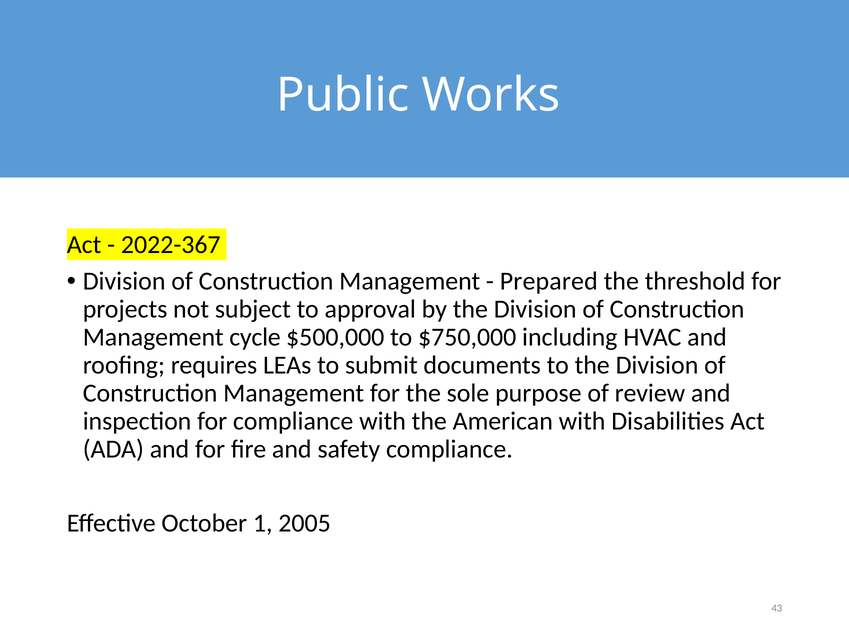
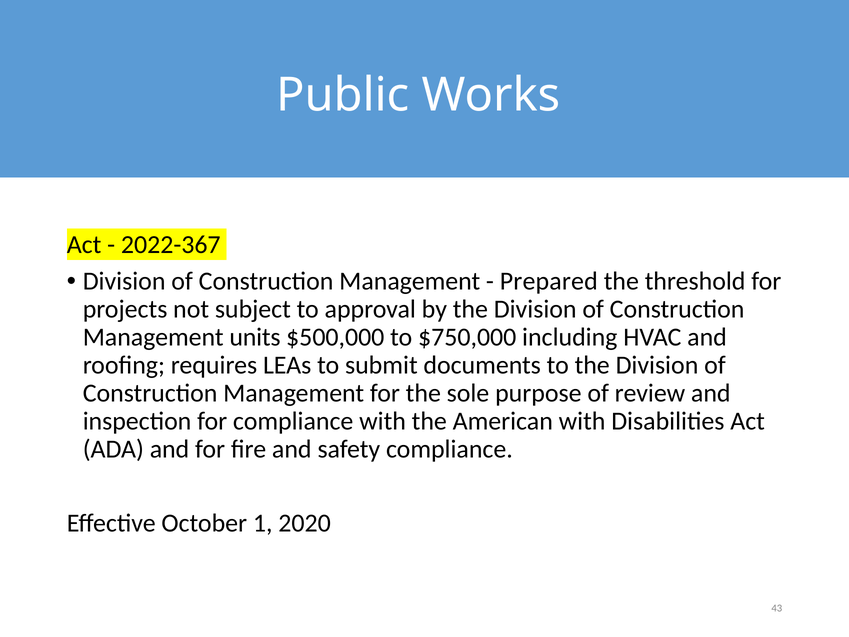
cycle: cycle -> units (255, 337)
2005: 2005 -> 2020 (305, 523)
